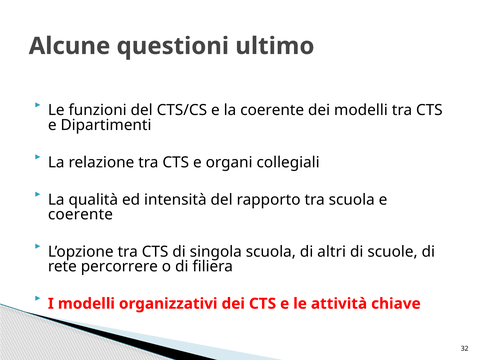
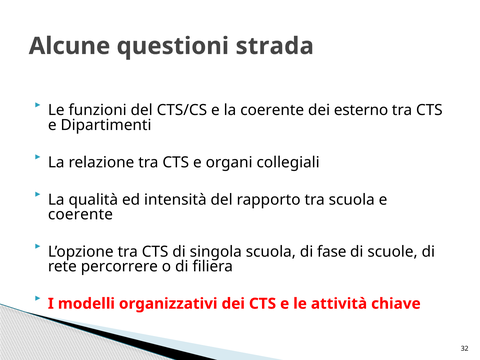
ultimo: ultimo -> strada (275, 46)
dei modelli: modelli -> esterno (361, 110)
altri: altri -> fase (332, 252)
